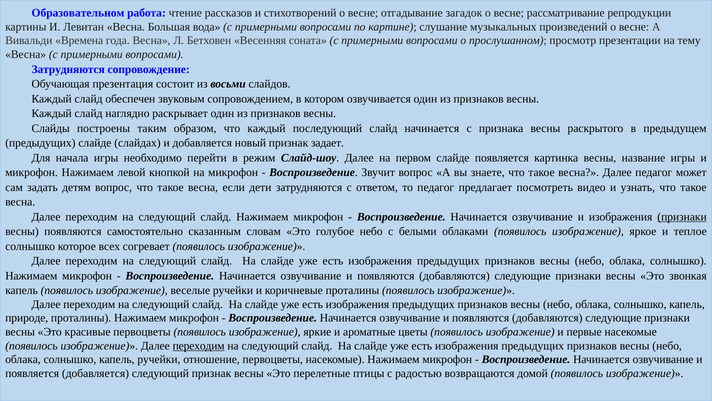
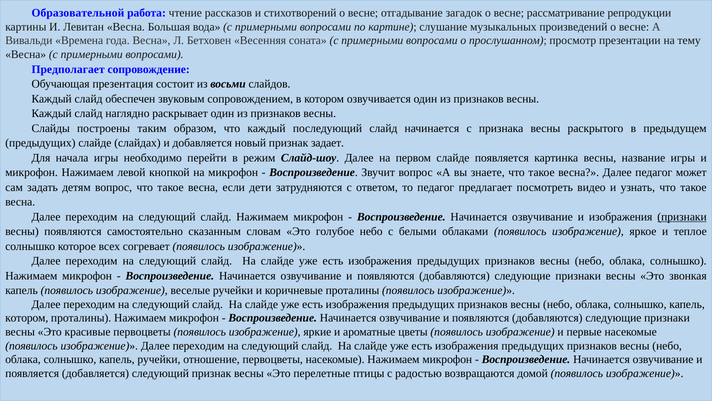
Образовательном: Образовательном -> Образовательной (78, 13)
Затрудняются: Затрудняются -> Предполагает (68, 69)
природе: природе -> котором (27, 318)
переходим underline: present -> none (199, 345)
